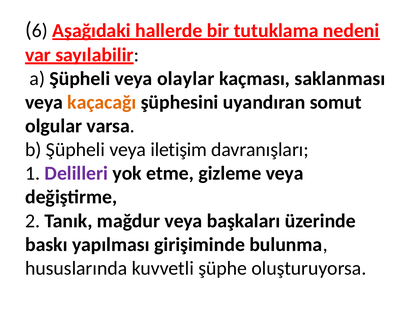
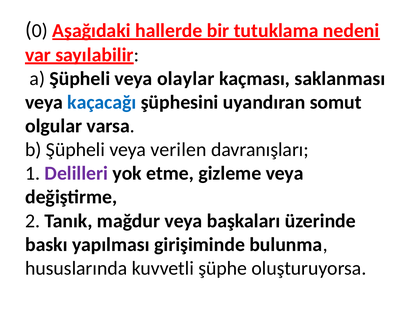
6: 6 -> 0 (40, 31)
kaçacağı colour: orange -> blue (102, 102)
iletişim: iletişim -> verilen (178, 150)
